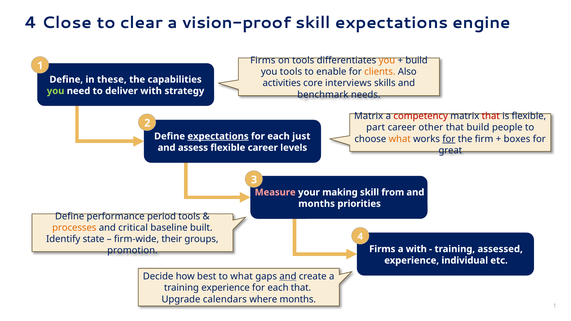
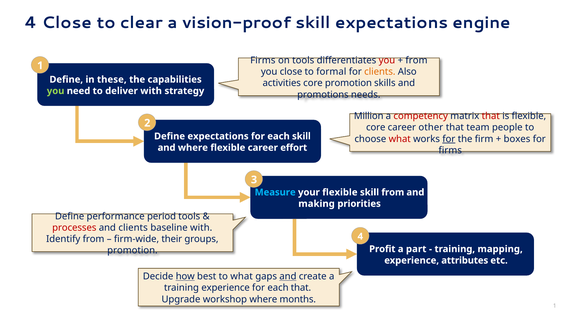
you colour: orange -> red (387, 60)
build: build -> from (416, 60)
you tools: tools -> close (291, 72)
enable: enable -> formal (331, 72)
core interviews: interviews -> promotion (348, 83)
benchmark: benchmark -> promotions (323, 95)
Matrix: Matrix -> Million (369, 116)
part: part -> core (376, 128)
that build: build -> team (478, 128)
expectations underline: present -> none (218, 136)
each just: just -> skill (301, 136)
what colour: orange -> red (400, 139)
and assess: assess -> where (193, 148)
levels: levels -> effort (294, 148)
great: great -> firms (450, 150)
Measure colour: pink -> light blue (275, 192)
your making: making -> flexible (340, 192)
months: months -> making (317, 204)
processes colour: orange -> red (74, 228)
and critical: critical -> clients (133, 228)
baseline built: built -> with (201, 228)
Identify state: state -> from (94, 239)
Firms: Firms -> Profit (382, 249)
a with: with -> part (416, 249)
assessed: assessed -> mapping (500, 249)
individual: individual -> attributes (465, 261)
how underline: none -> present (185, 277)
calendars: calendars -> workshop (225, 299)
